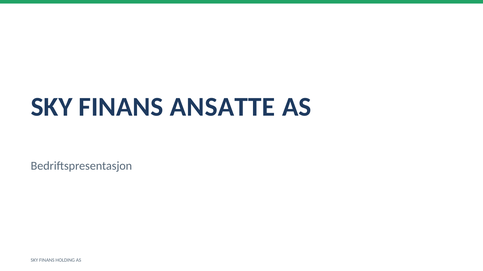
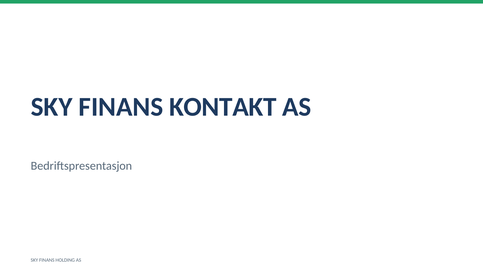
ANSATTE: ANSATTE -> KONTAKT (223, 107)
